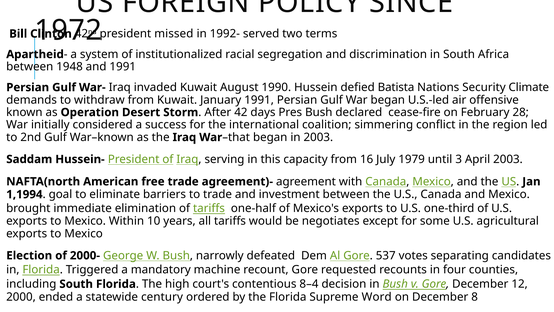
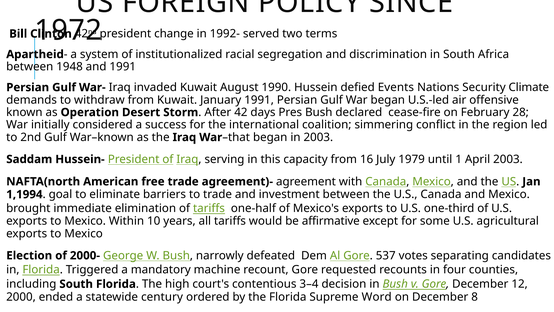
missed: missed -> change (174, 34)
Batista: Batista -> Events (396, 87)
3: 3 -> 1 (459, 159)
negotiates: negotiates -> affirmative (331, 221)
8–4: 8–4 -> 3–4 (309, 284)
